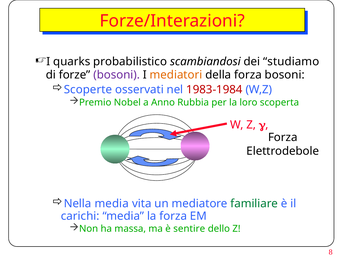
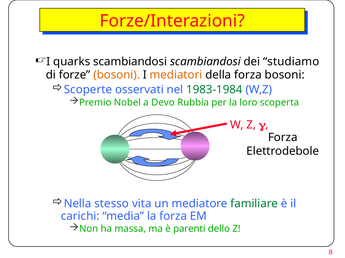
quarks probabilistico: probabilistico -> scambiandosi (130, 62)
bosoni colour: purple -> orange (117, 75)
1983-1984 colour: red -> green (214, 90)
Anno: Anno -> Devo (163, 103)
Nella media: media -> stesso (112, 204)
sentire: sentire -> parenti (189, 229)
